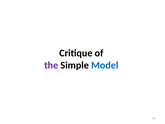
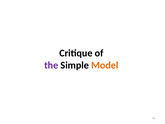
Model colour: blue -> orange (105, 65)
